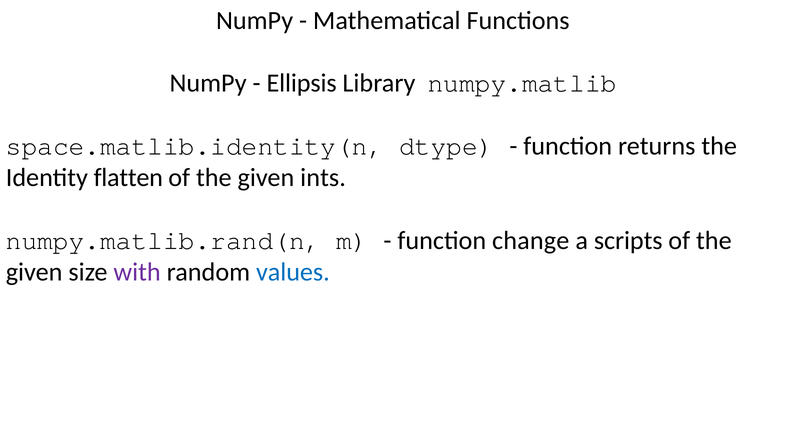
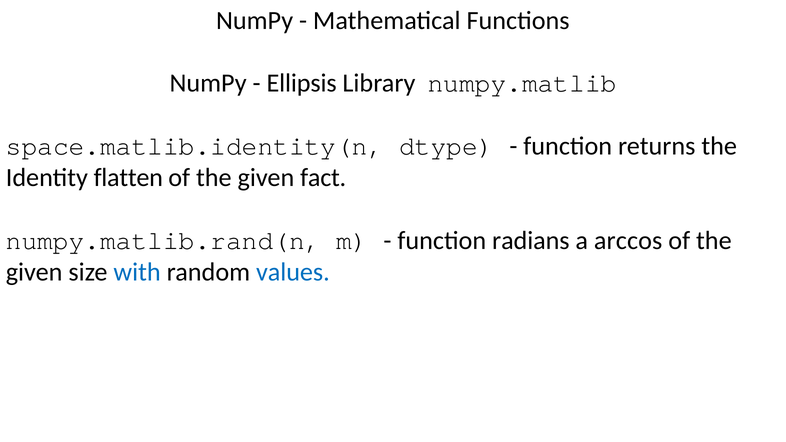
ints: ints -> fact (323, 178)
change: change -> radians (531, 241)
scripts: scripts -> arccos (628, 241)
with colour: purple -> blue (137, 272)
